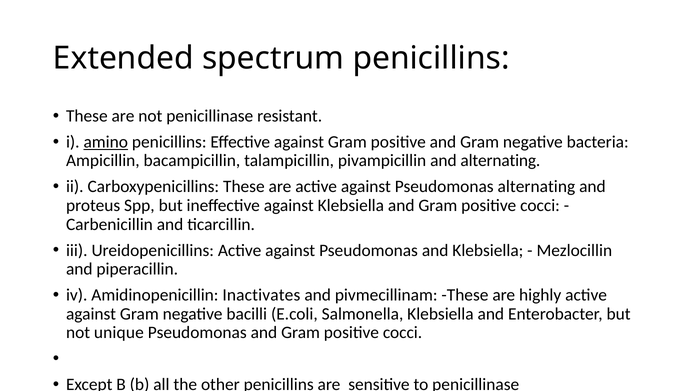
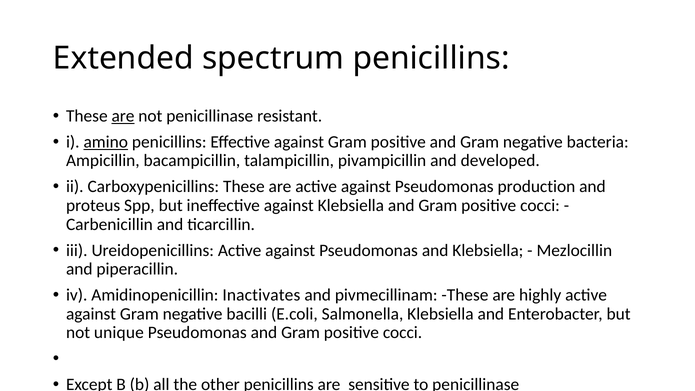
are underline: none -> present (123, 116)
and alternating: alternating -> developed (500, 161)
Pseudomonas alternating: alternating -> production (536, 187)
